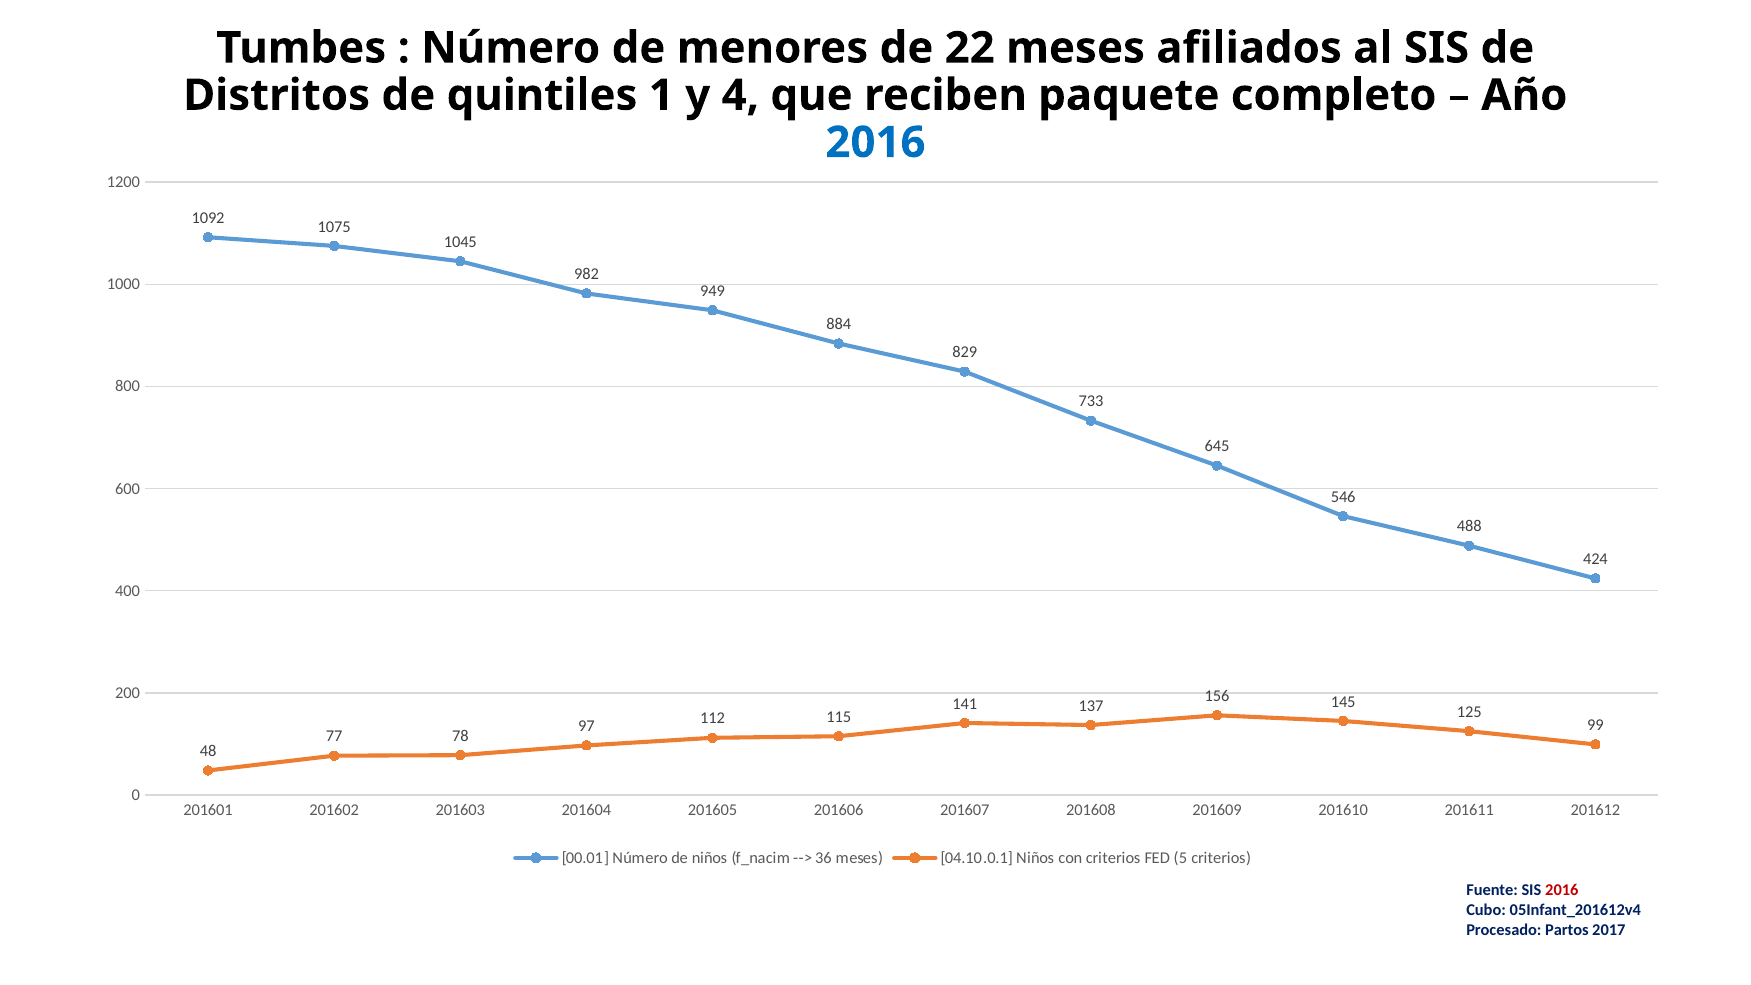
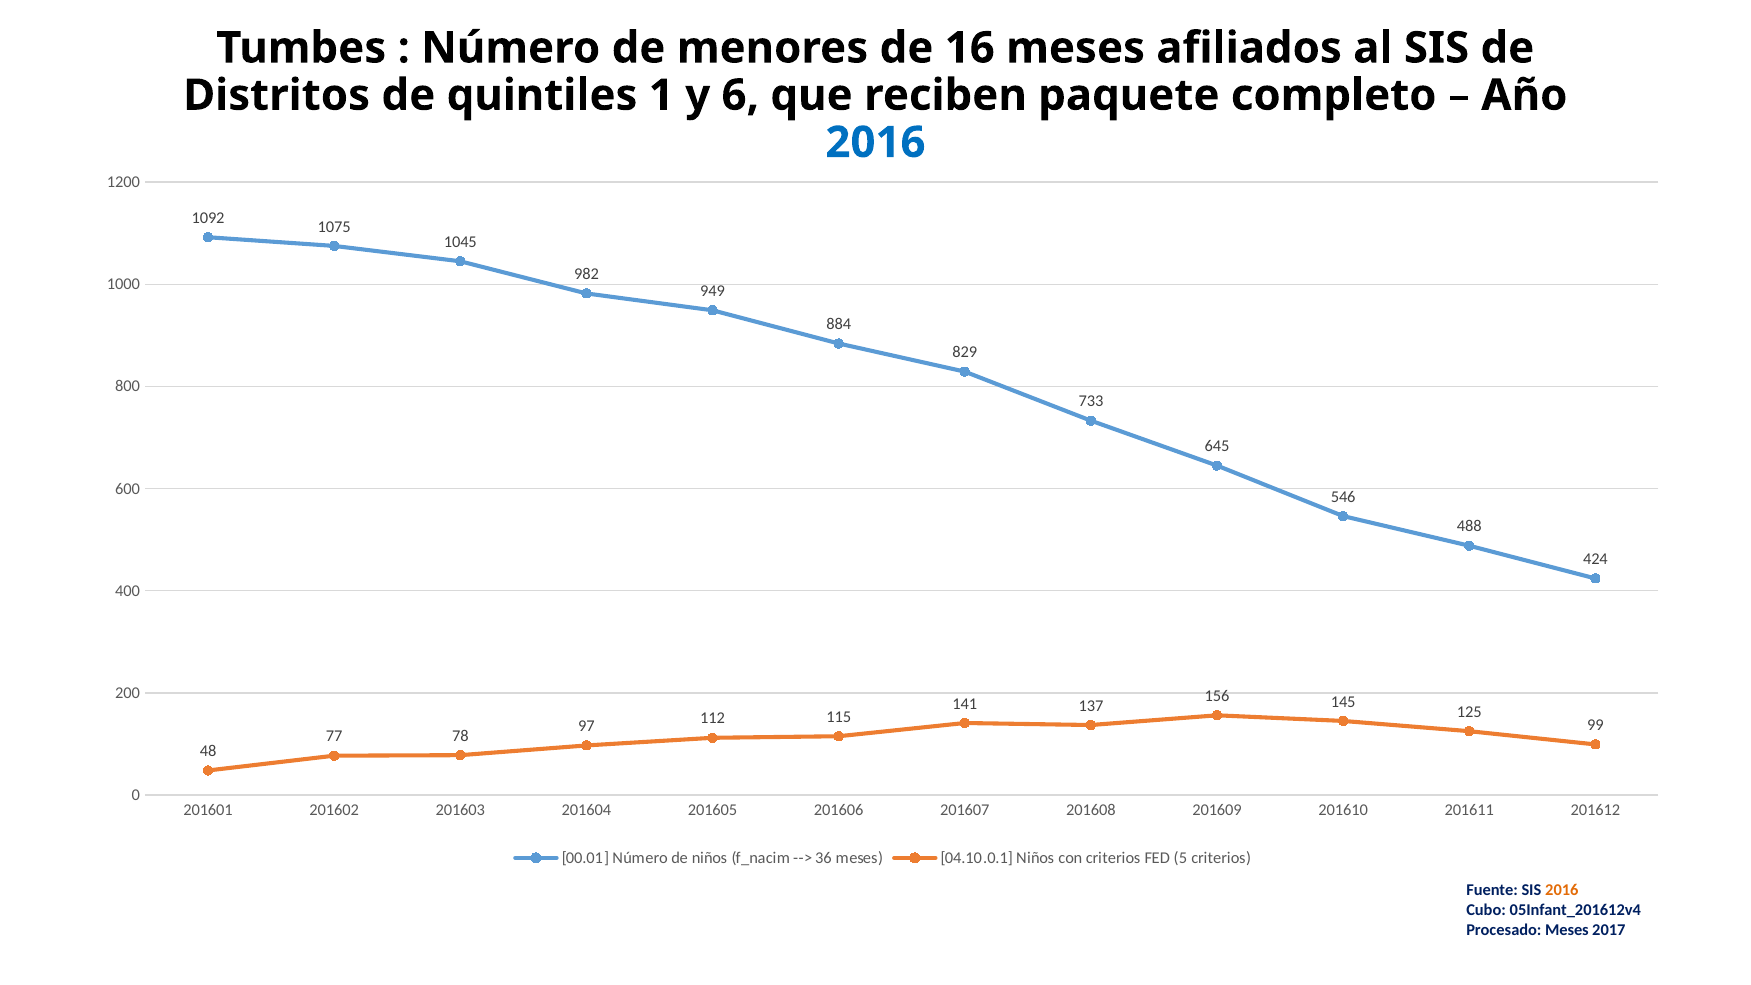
22: 22 -> 16 (970, 48)
4: 4 -> 6 (740, 95)
2016 colour: red -> orange (1562, 890)
Procesado Partos: Partos -> Meses (1567, 930)
